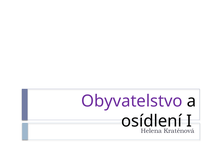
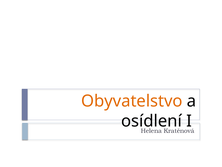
Obyvatelstvo colour: purple -> orange (132, 101)
